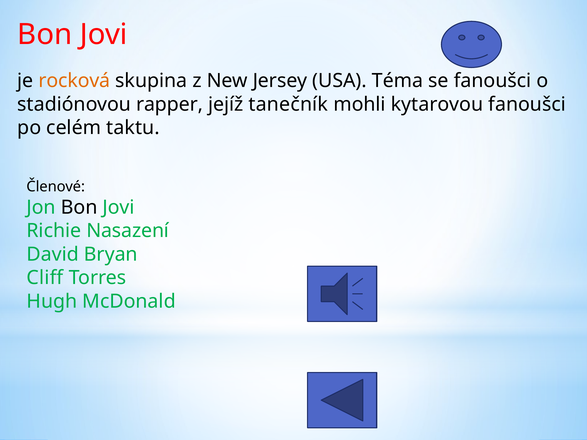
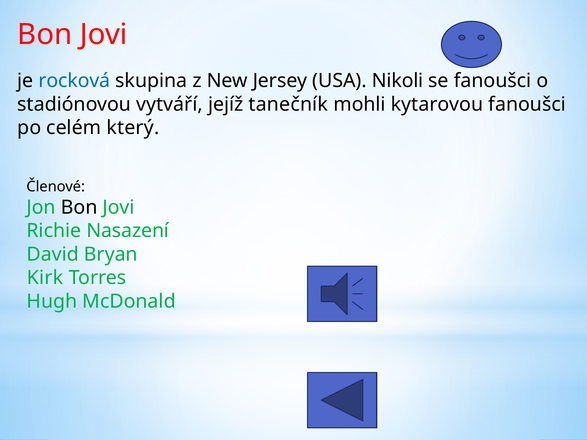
rocková colour: orange -> blue (74, 81)
Téma: Téma -> Nikoli (398, 81)
rapper: rapper -> vytváří (169, 104)
taktu: taktu -> který (133, 128)
Cliff: Cliff -> Kirk (45, 278)
